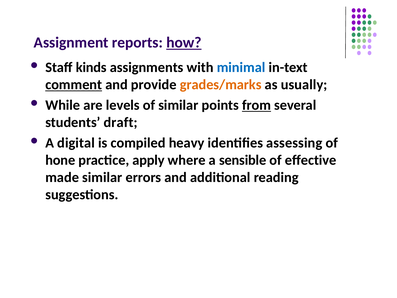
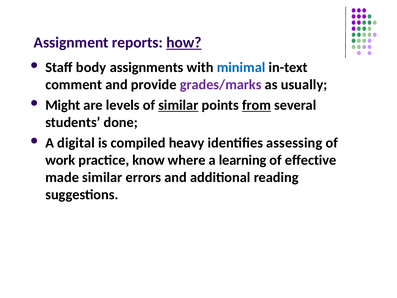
kinds: kinds -> body (91, 67)
comment underline: present -> none (74, 85)
grades/marks colour: orange -> purple (221, 85)
While: While -> Might (63, 105)
similar underline: none -> present (178, 105)
draft: draft -> done (121, 122)
hone: hone -> work (60, 160)
apply: apply -> know (149, 160)
sensible: sensible -> learning (243, 160)
